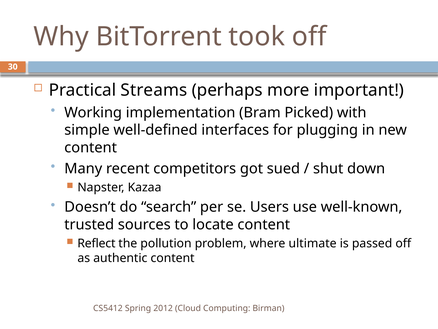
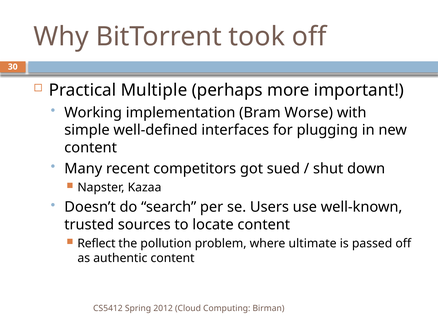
Streams: Streams -> Multiple (154, 90)
Picked: Picked -> Worse (309, 112)
